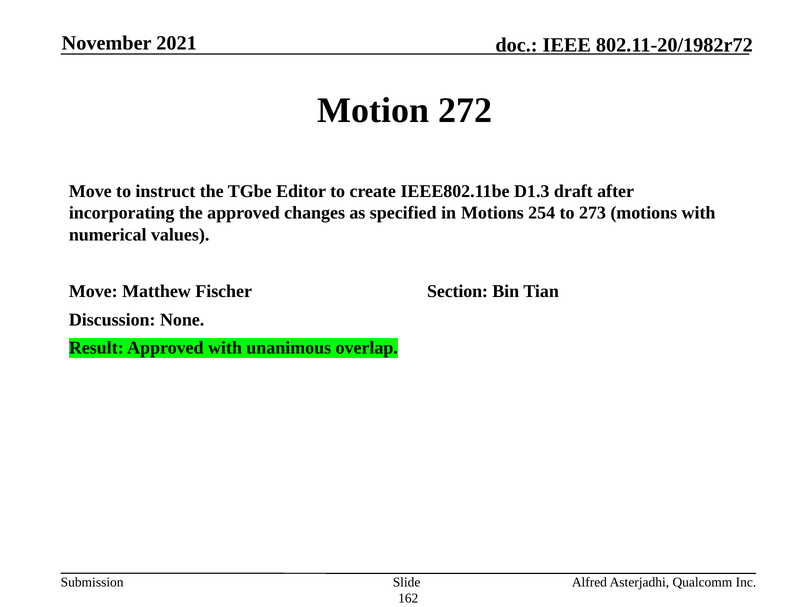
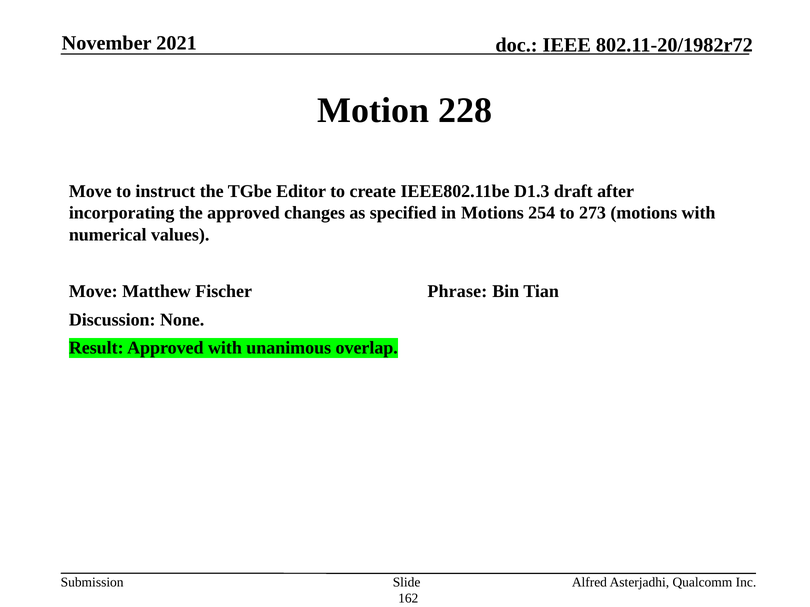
272: 272 -> 228 (465, 110)
Section: Section -> Phrase (457, 292)
